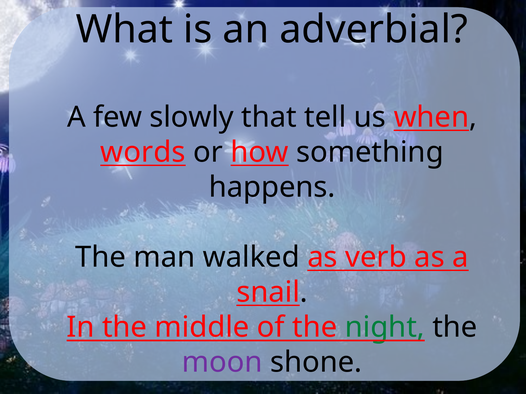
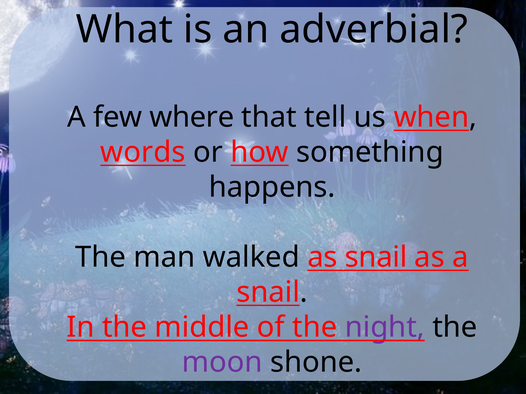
slowly: slowly -> where (192, 117)
as verb: verb -> snail (376, 257)
night colour: green -> purple (385, 328)
